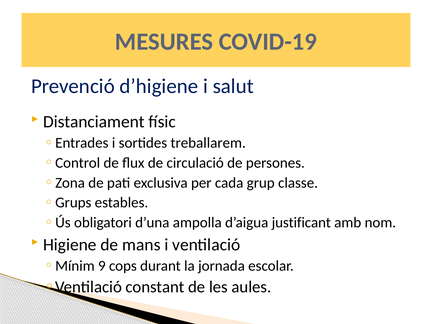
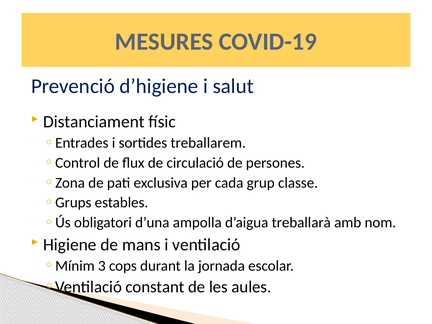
justificant: justificant -> treballarà (301, 223)
9: 9 -> 3 (102, 266)
